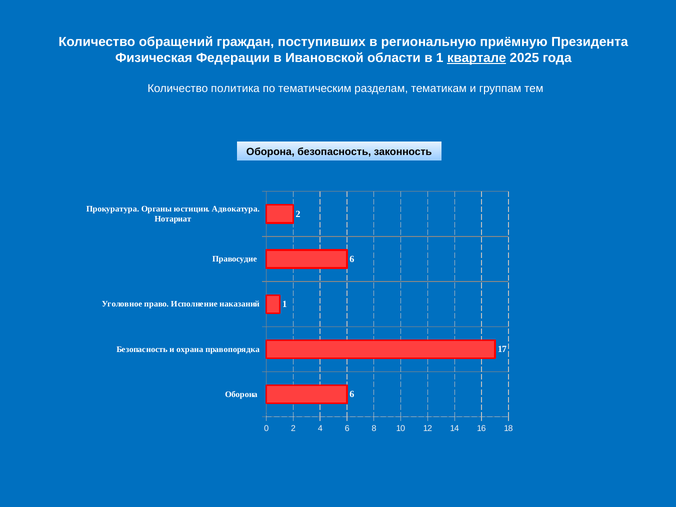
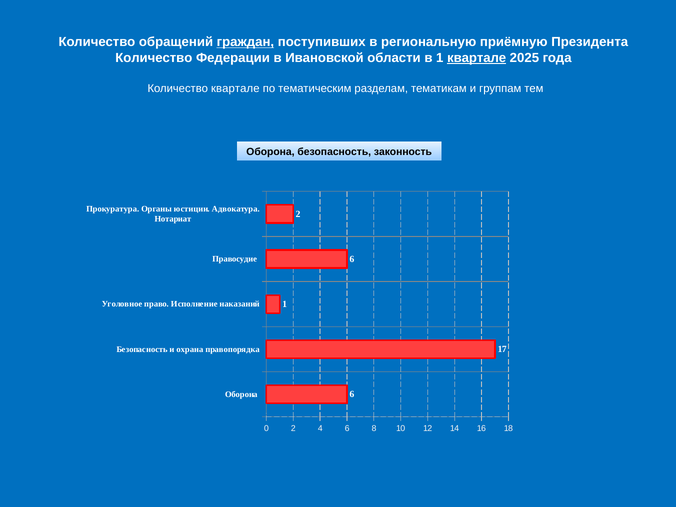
граждан underline: none -> present (245, 42)
Физическая: Физическая -> Количество (154, 58)
Количество политика: политика -> квартале (235, 89)
